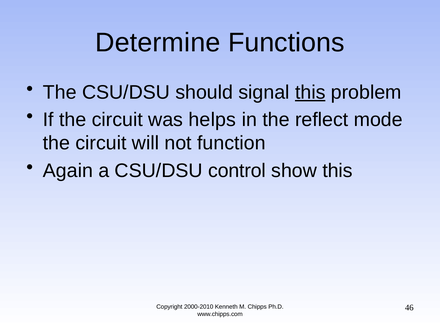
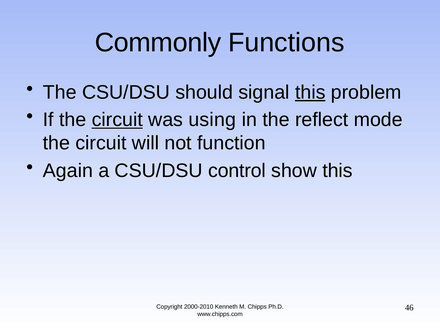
Determine: Determine -> Commonly (158, 43)
circuit underline: none -> present (117, 120)
helps: helps -> using (212, 120)
